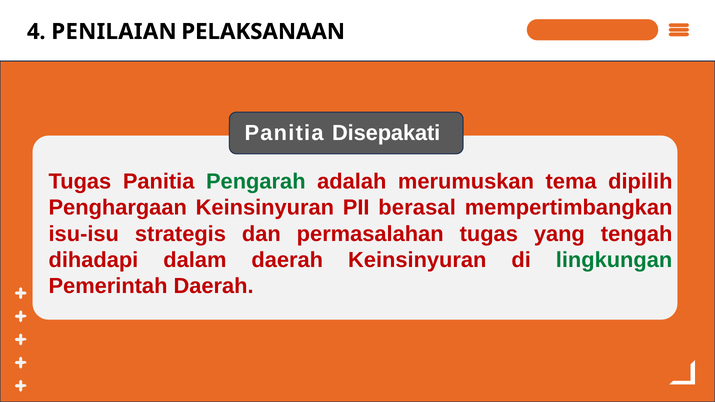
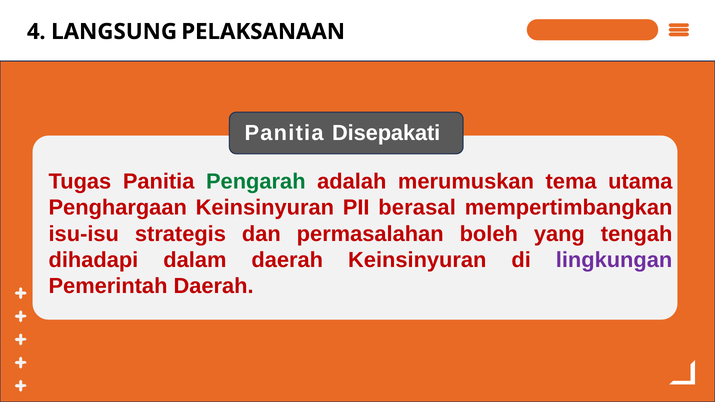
PENILAIAN: PENILAIAN -> LANGSUNG (114, 32)
dipilih: dipilih -> utama (640, 182)
permasalahan tugas: tugas -> boleh (489, 234)
lingkungan colour: green -> purple (614, 260)
